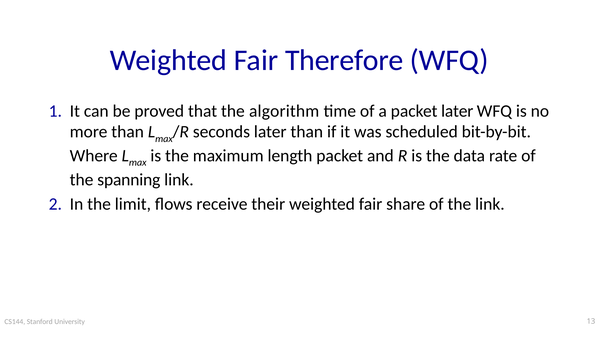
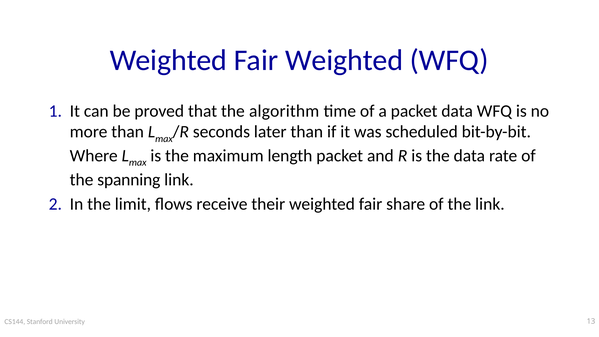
Fair Therefore: Therefore -> Weighted (344, 60)
packet later: later -> data (457, 111)
